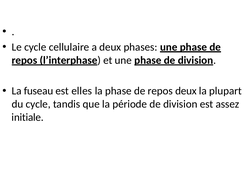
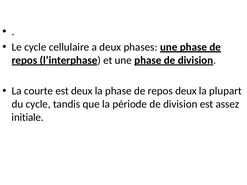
fuseau: fuseau -> courte (39, 91)
est elles: elles -> deux (82, 91)
